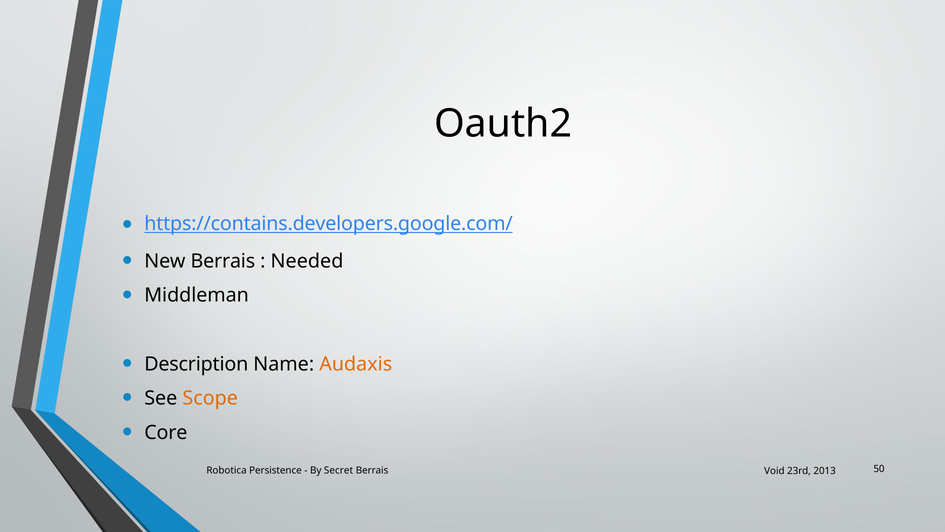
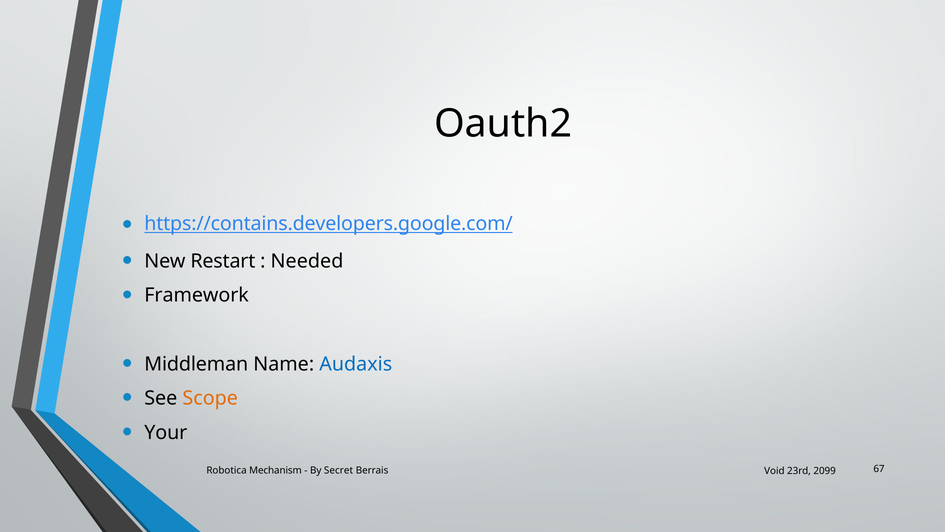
New Berrais: Berrais -> Restart (223, 261)
Middleman: Middleman -> Framework (197, 295)
Description: Description -> Middleman (196, 364)
Audaxis colour: orange -> blue (356, 364)
Core: Core -> Your (166, 432)
Persistence: Persistence -> Mechanism (276, 470)
50: 50 -> 67 (879, 469)
2013: 2013 -> 2099 (825, 471)
